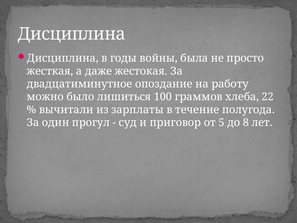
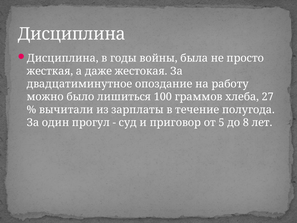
22: 22 -> 27 (268, 97)
